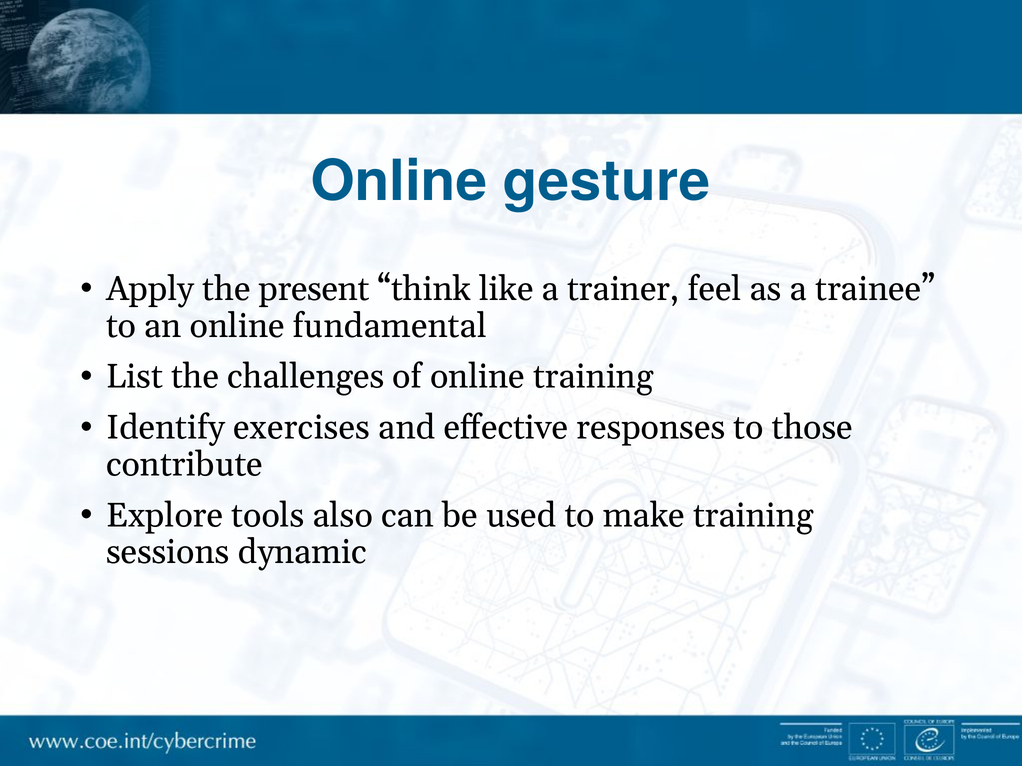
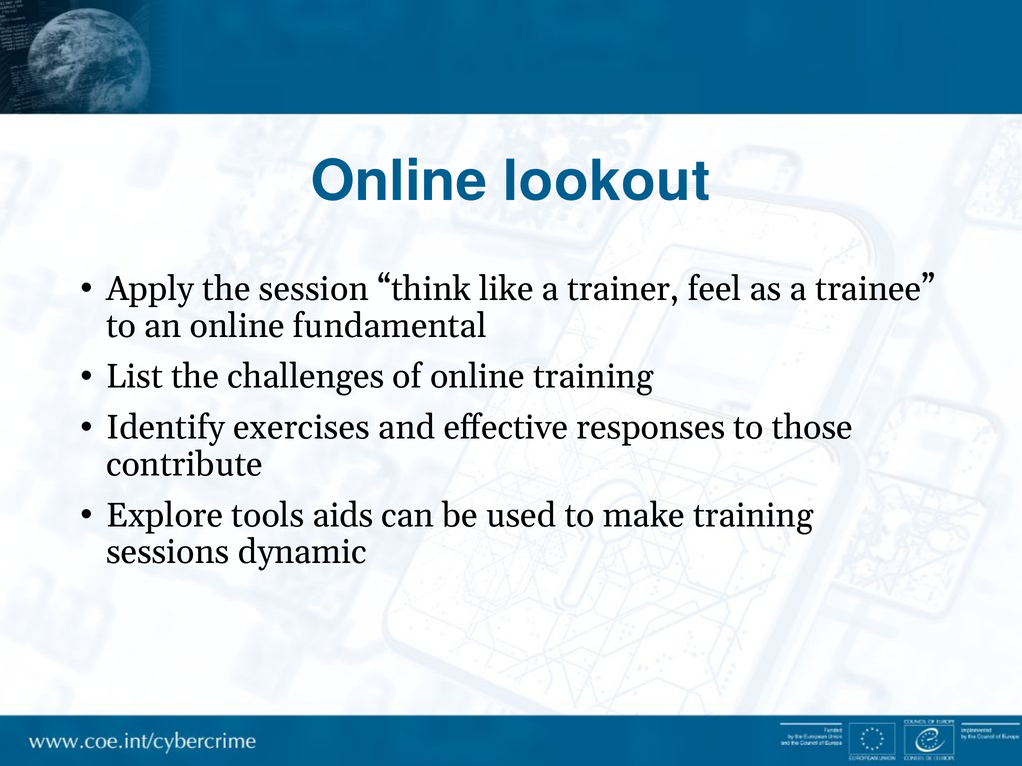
gesture: gesture -> lookout (607, 181)
present: present -> session (314, 289)
also: also -> aids (343, 516)
